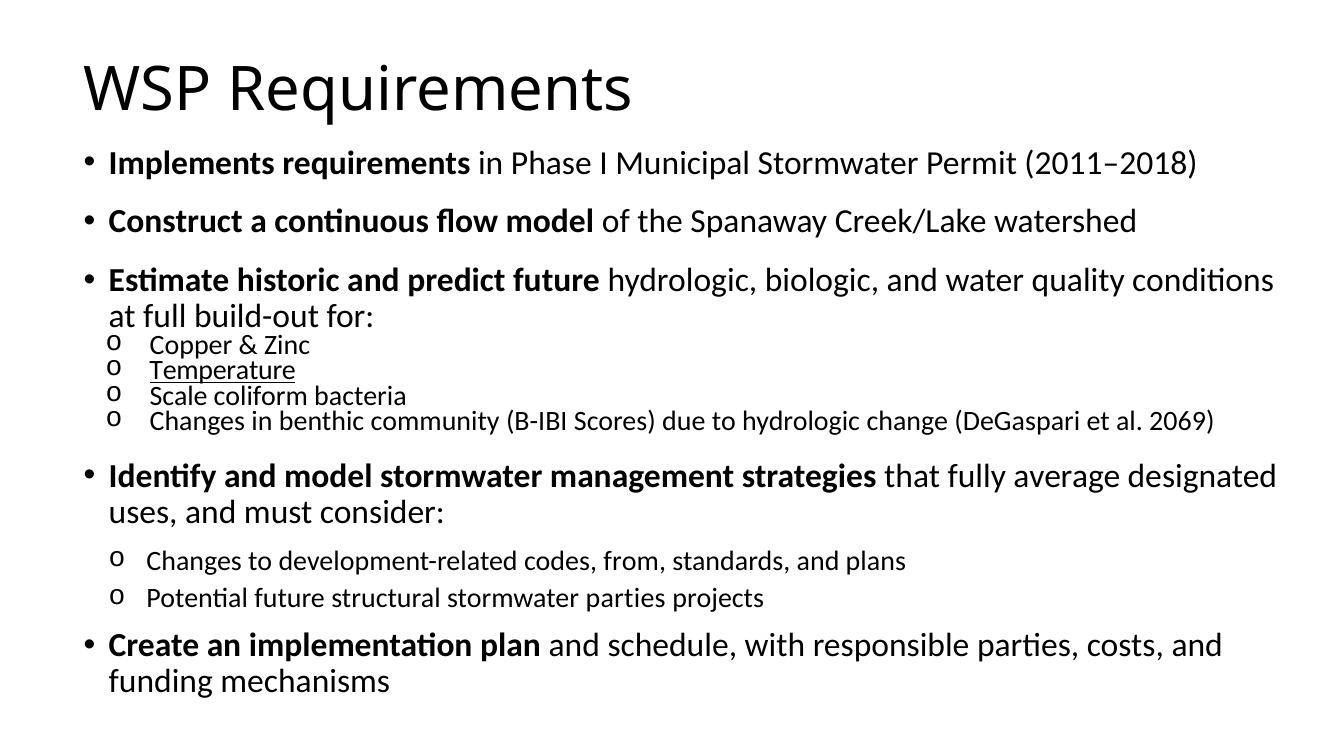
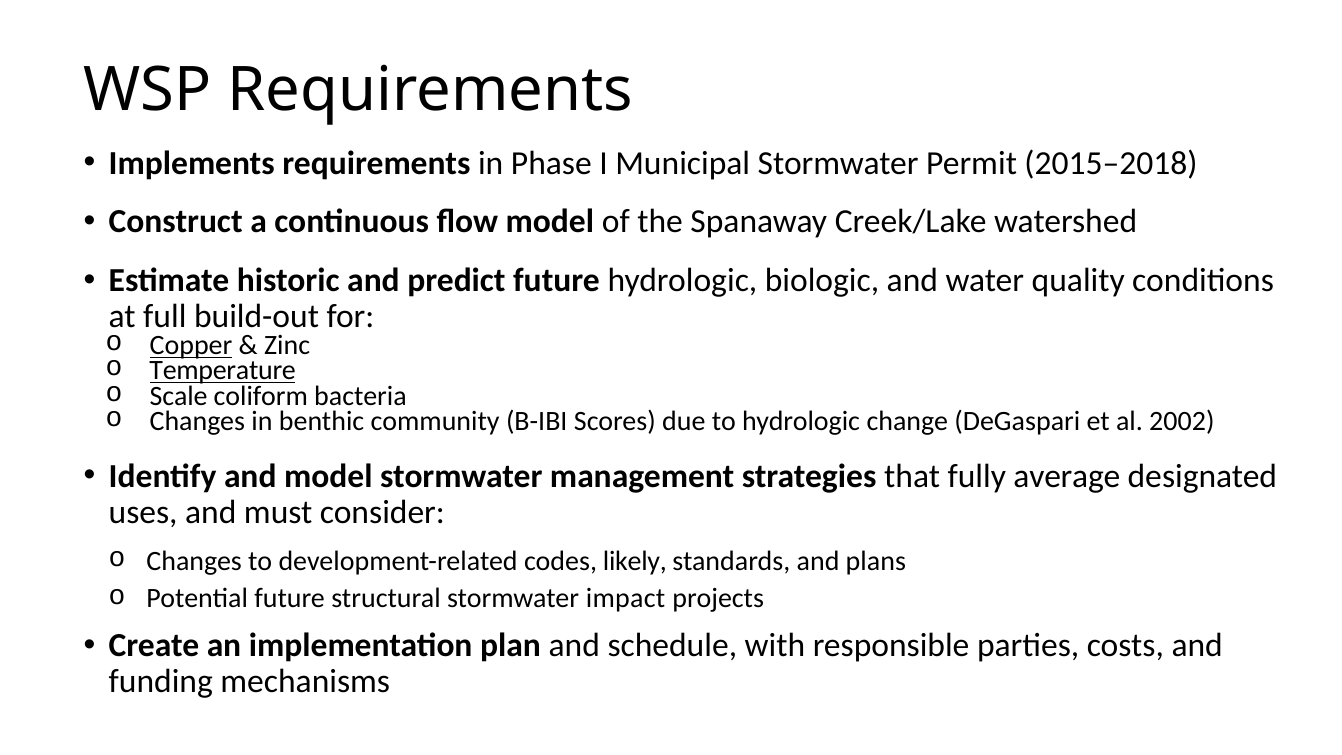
2011–2018: 2011–2018 -> 2015–2018 (1111, 163)
Copper underline: none -> present (191, 345)
2069: 2069 -> 2002 (1182, 421)
from: from -> likely (635, 561)
stormwater parties: parties -> impact (626, 598)
